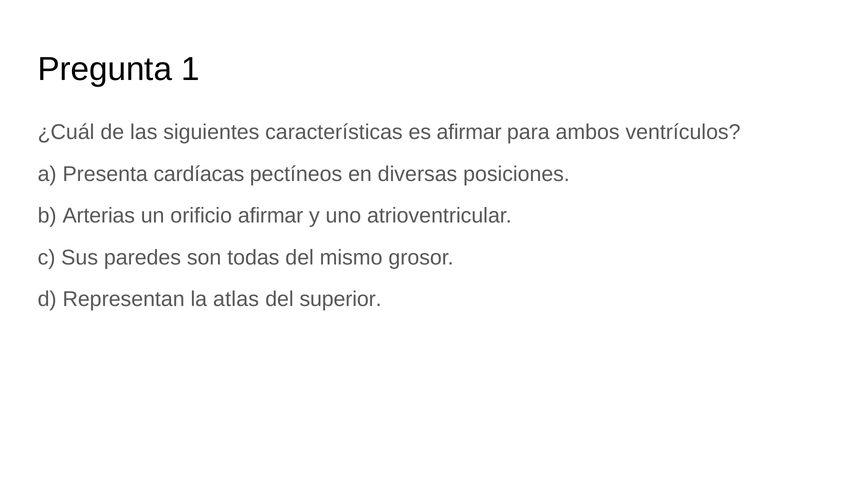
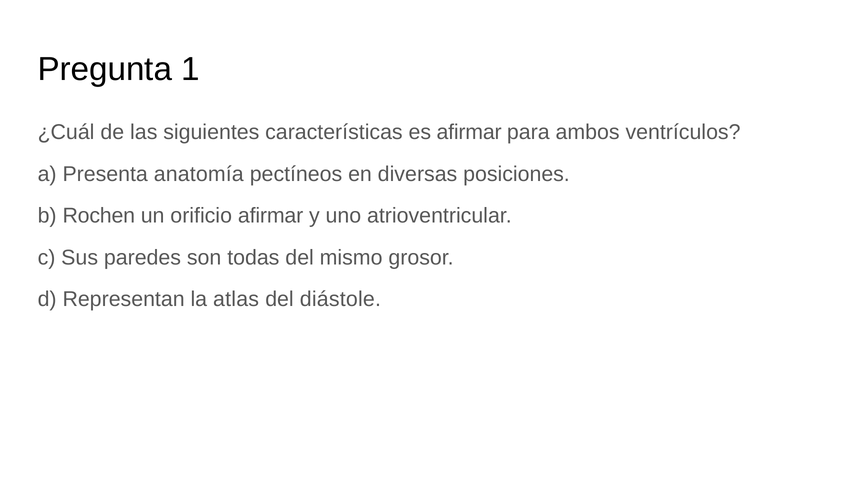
cardíacas: cardíacas -> anatomía (199, 174)
Arterias: Arterias -> Rochen (99, 215)
superior: superior -> diástole (340, 299)
